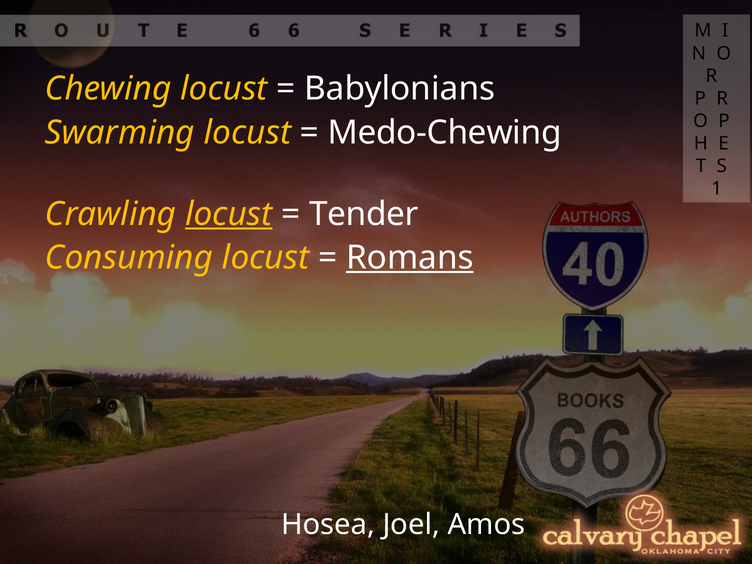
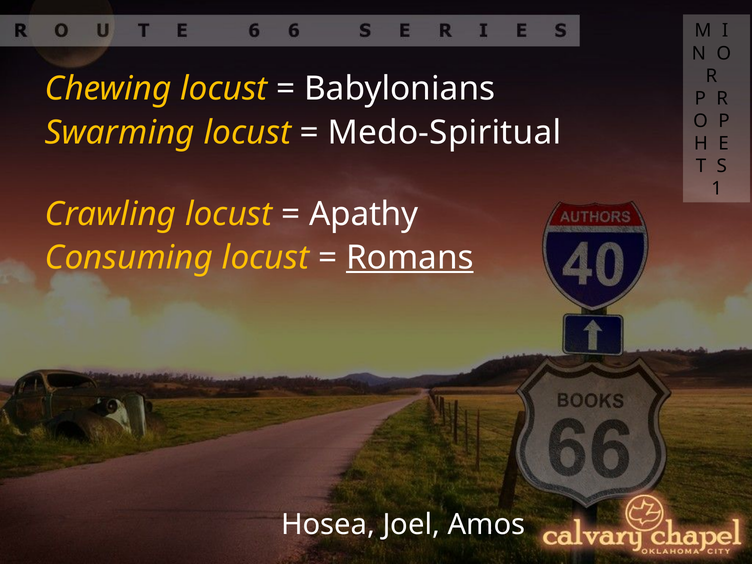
Medo-Chewing: Medo-Chewing -> Medo-Spiritual (444, 133)
locust underline: present -> none (229, 214)
Tender: Tender -> Apathy (364, 214)
